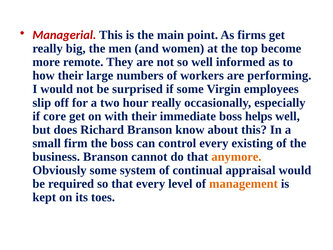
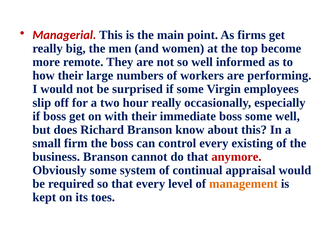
if core: core -> boss (55, 116)
boss helps: helps -> some (259, 116)
anymore colour: orange -> red (236, 157)
